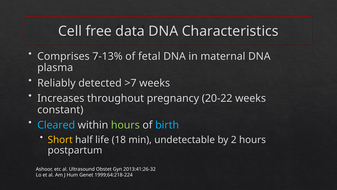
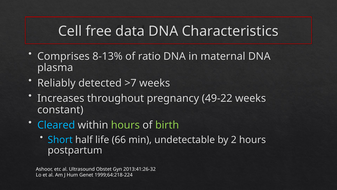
7-13%: 7-13% -> 8-13% (107, 56)
fetal: fetal -> ratio (149, 56)
20-22: 20-22 -> 49-22 (217, 98)
birth colour: light blue -> light green (167, 125)
Short colour: yellow -> light blue (60, 139)
18: 18 -> 66 (119, 139)
